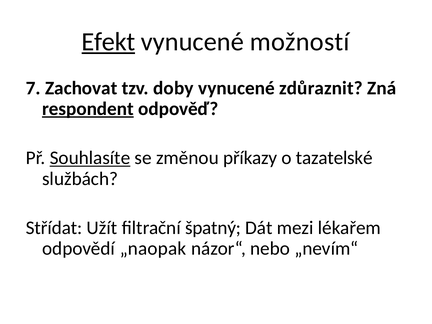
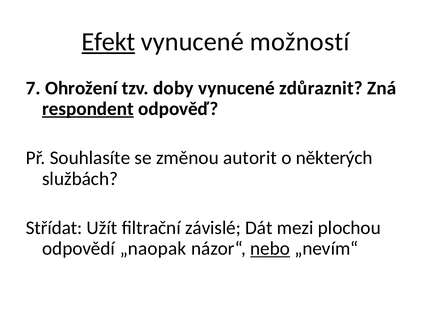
Zachovat: Zachovat -> Ohrožení (81, 88)
Souhlasíte underline: present -> none (90, 158)
příkazy: příkazy -> autorit (250, 158)
tazatelské: tazatelské -> některých (334, 158)
špatný: špatný -> závislé (213, 228)
lékařem: lékařem -> plochou (349, 228)
nebo underline: none -> present (270, 249)
